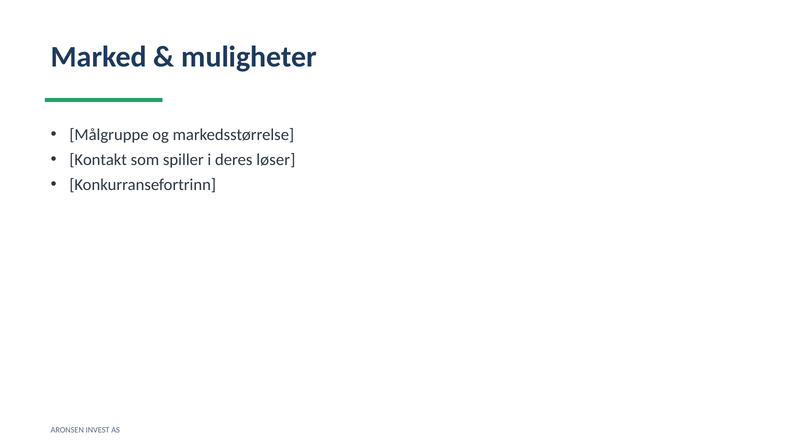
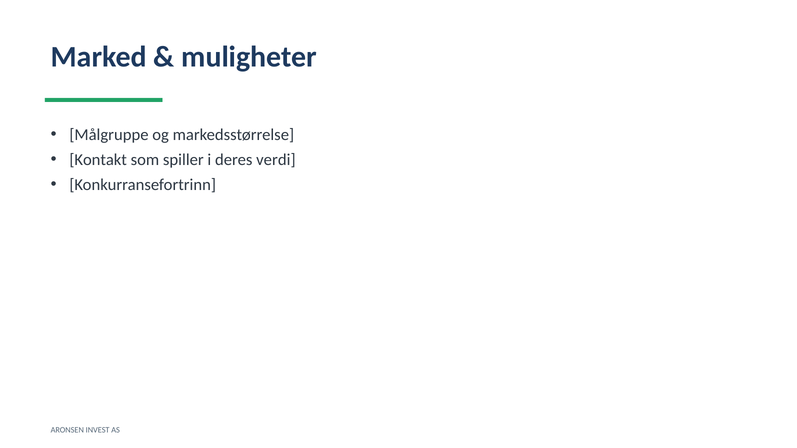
løser: løser -> verdi (276, 160)
